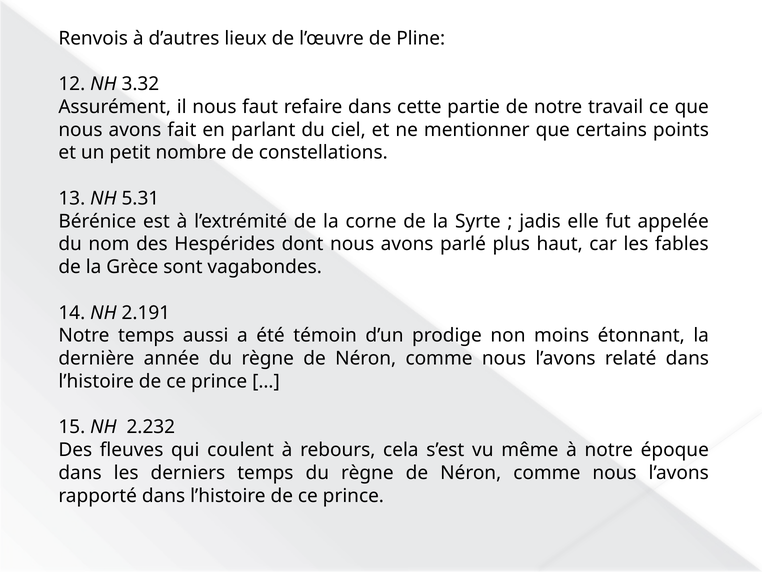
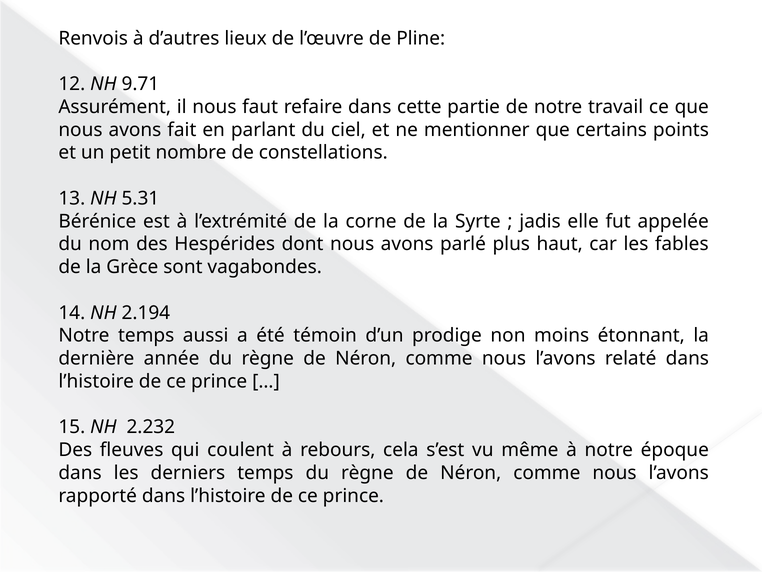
3.32: 3.32 -> 9.71 (140, 84)
2.191: 2.191 -> 2.194 (146, 313)
